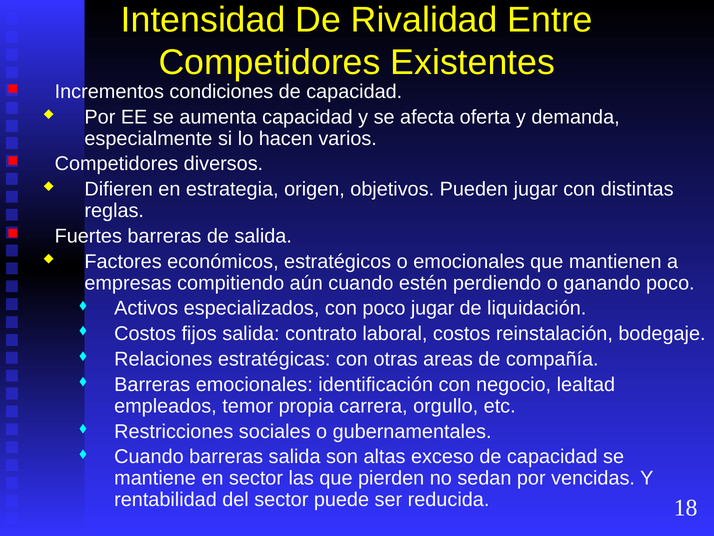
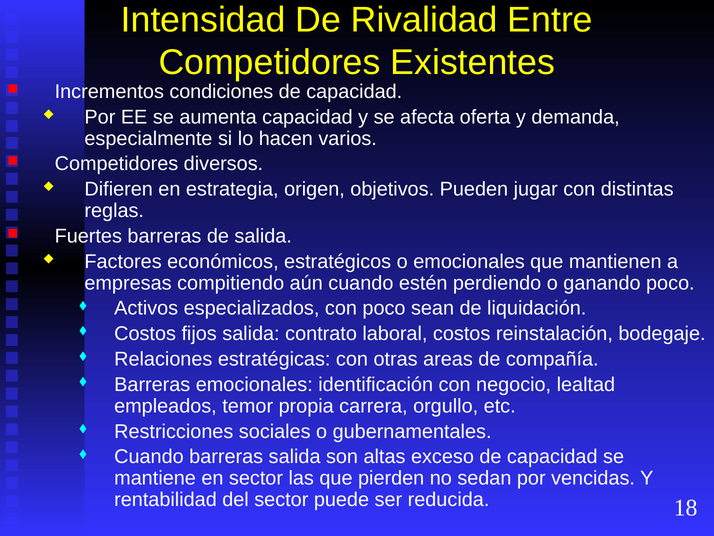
poco jugar: jugar -> sean (433, 308)
